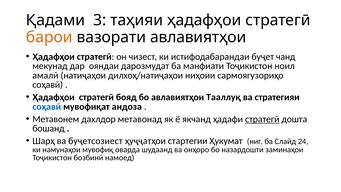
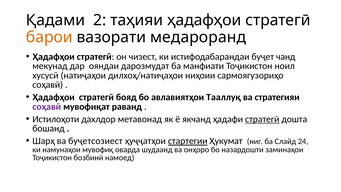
3: 3 -> 2 (100, 20)
вазорати авлавиятҳои: авлавиятҳои -> медароранд (198, 37)
амалӣ: амалӣ -> хусусӣ (45, 75)
соҳавӣ colour: blue -> purple (47, 106)
андоза: андоза -> раванд (127, 106)
Метавонем: Метавонем -> Истилоҳоти (56, 119)
стартегии underline: none -> present (188, 141)
